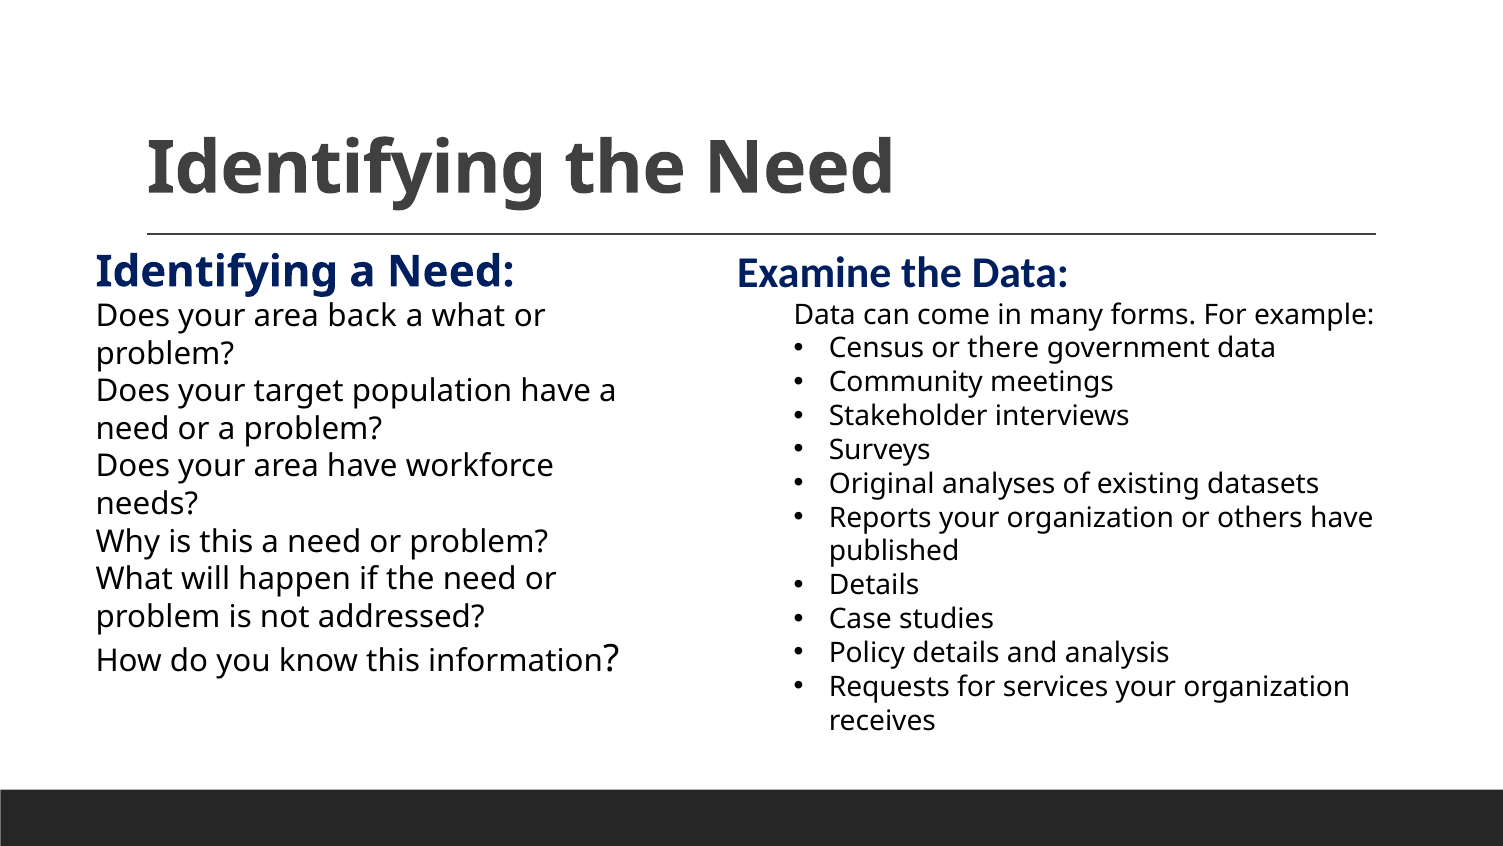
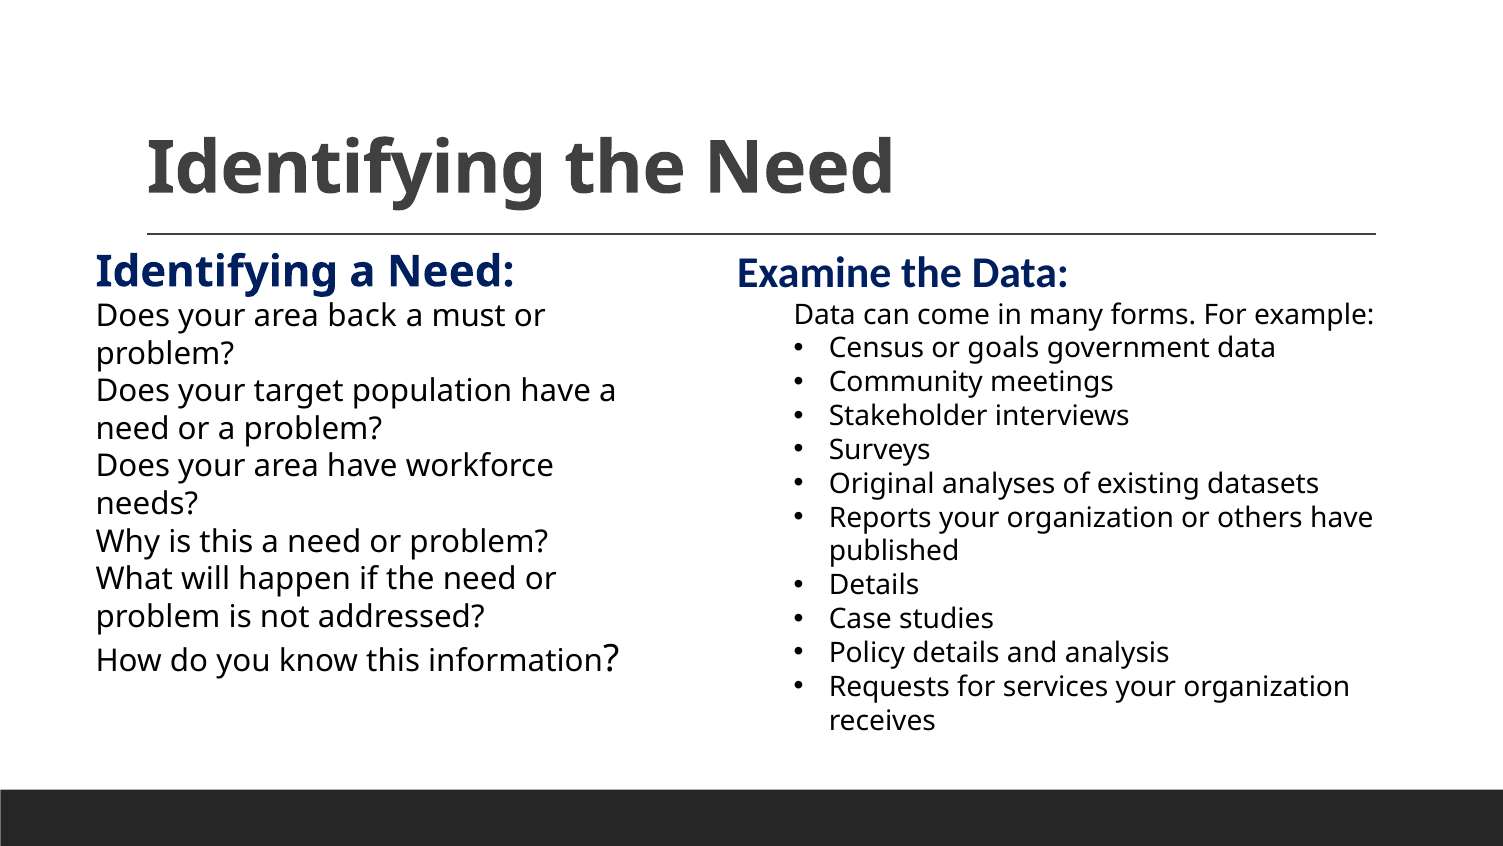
a what: what -> must (469, 316)
there: there -> goals (1003, 348)
